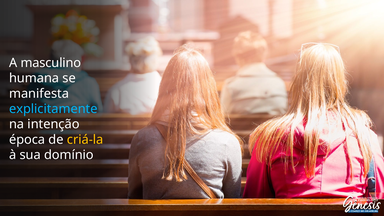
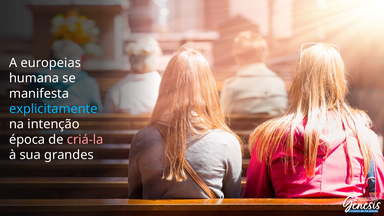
masculino: masculino -> europeias (51, 63)
criá-la colour: yellow -> pink (85, 140)
domínio: domínio -> grandes (69, 155)
